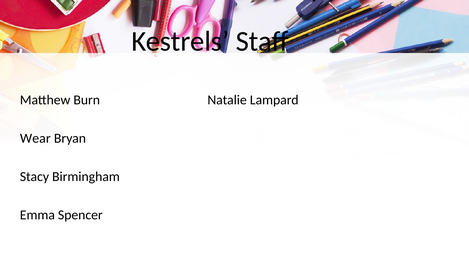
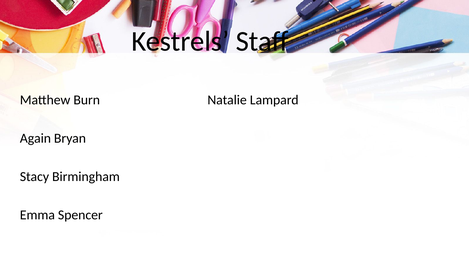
Wear: Wear -> Again (35, 138)
